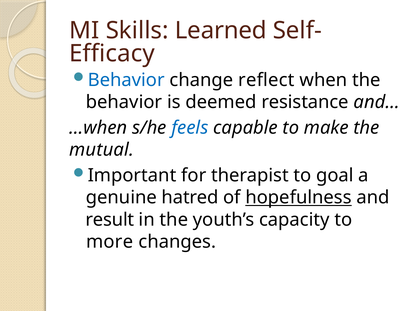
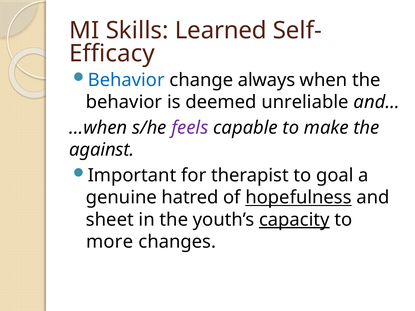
reflect: reflect -> always (267, 80)
resistance: resistance -> unreliable (305, 102)
feels colour: blue -> purple (190, 128)
mutual: mutual -> against (102, 150)
result: result -> sheet (110, 220)
capacity underline: none -> present (294, 220)
